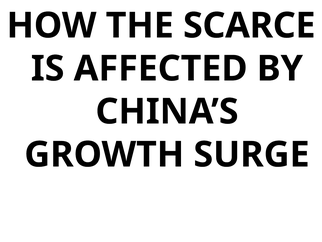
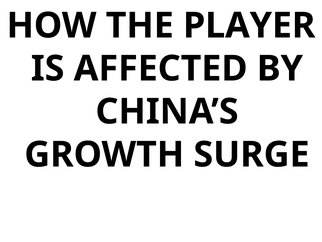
SCARCE: SCARCE -> PLAYER (249, 26)
